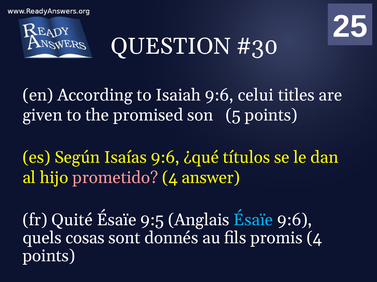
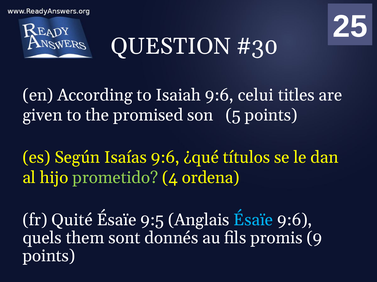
prometido colour: pink -> light green (115, 178)
answer: answer -> ordena (211, 178)
cosas: cosas -> them (85, 239)
promis 4: 4 -> 9 (314, 239)
